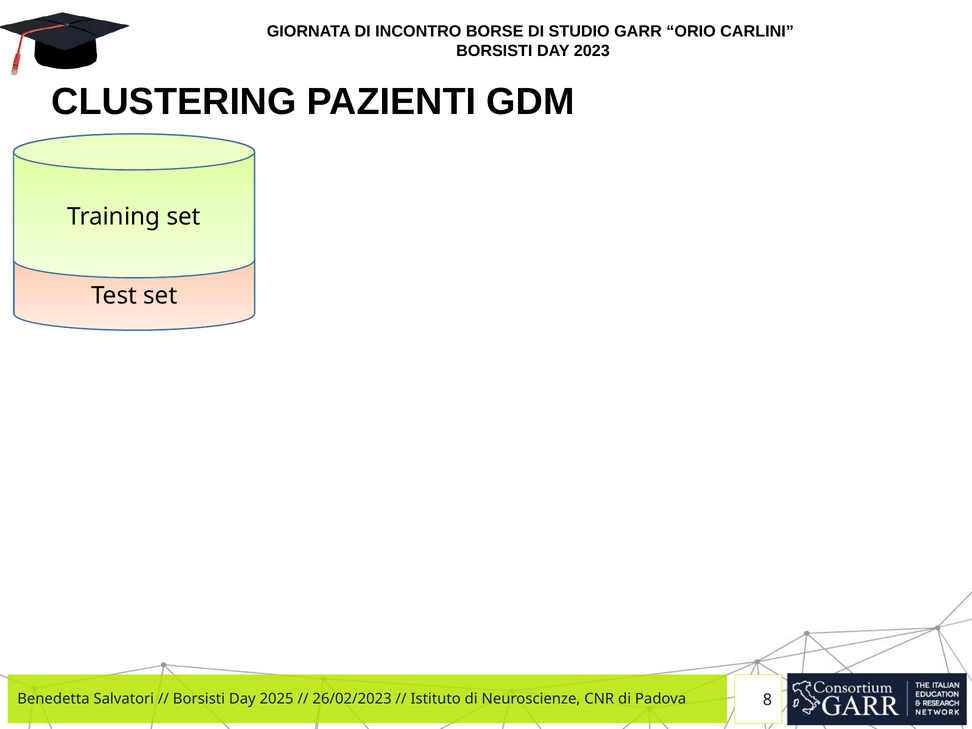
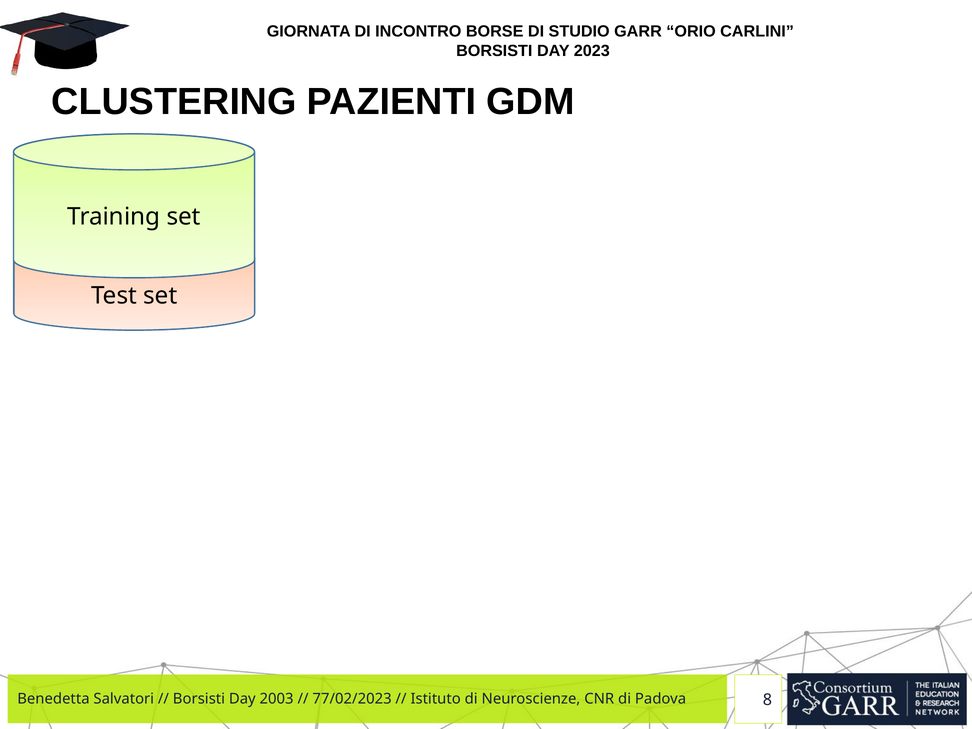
2025: 2025 -> 2003 (277, 699)
26/02/2023: 26/02/2023 -> 77/02/2023 (352, 699)
